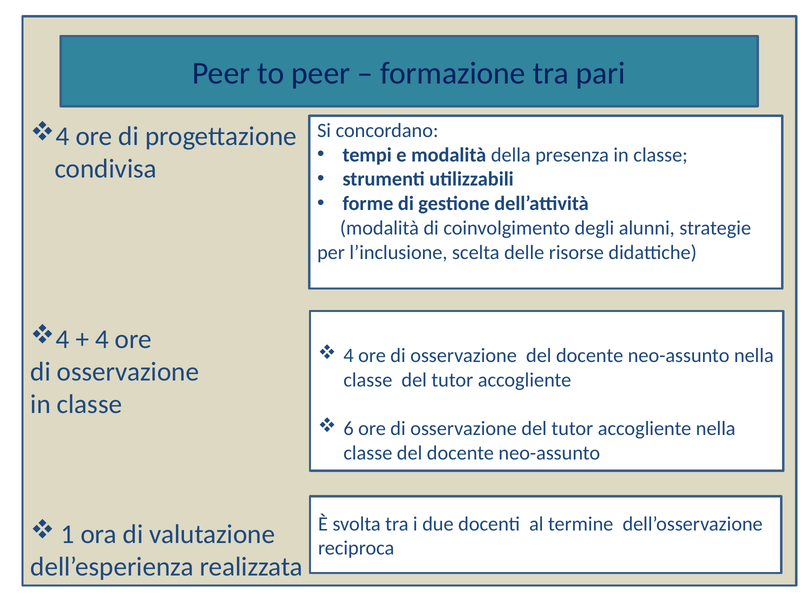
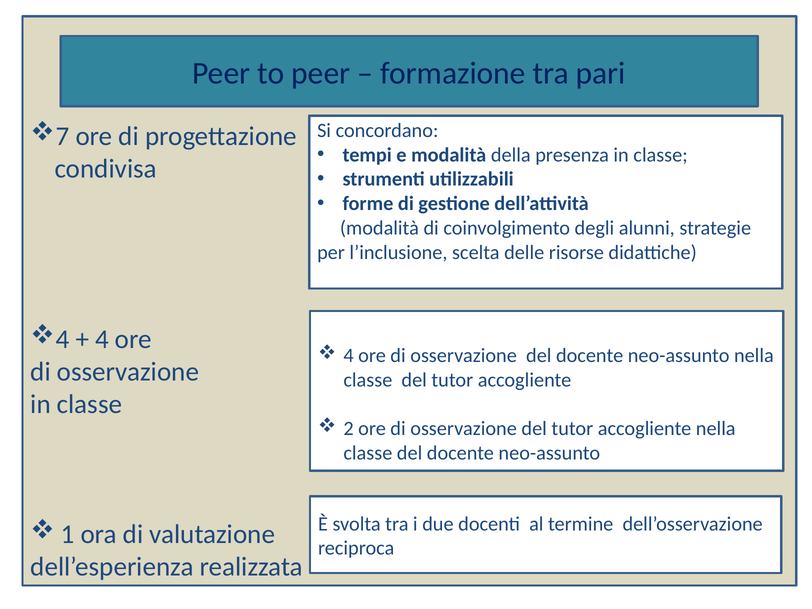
4: 4 -> 7 (63, 136)
6: 6 -> 2 (349, 429)
